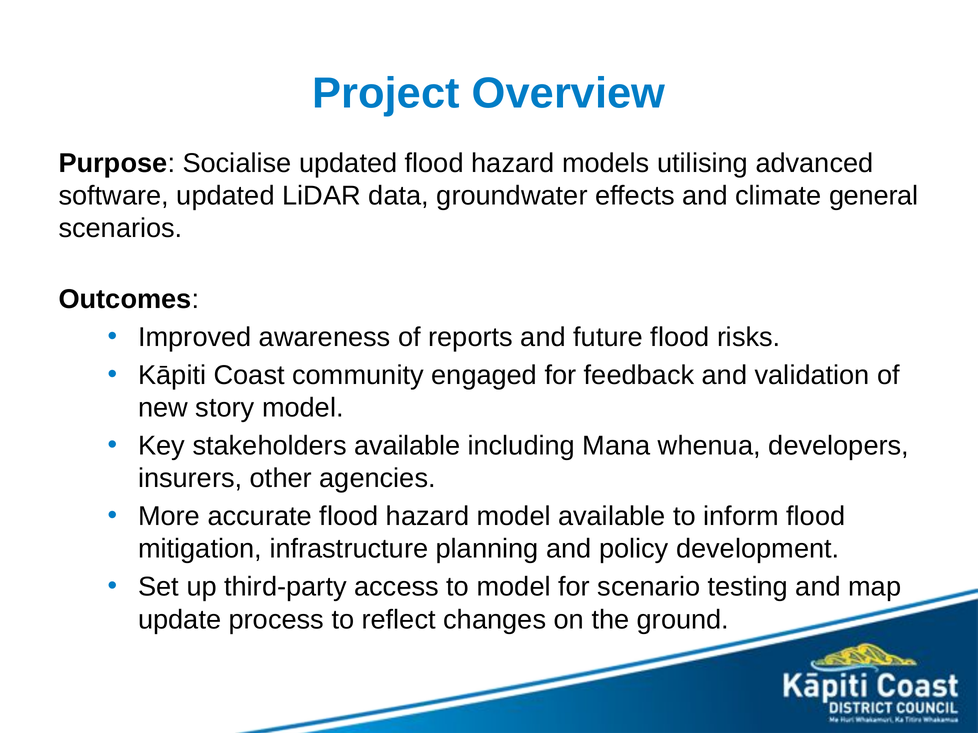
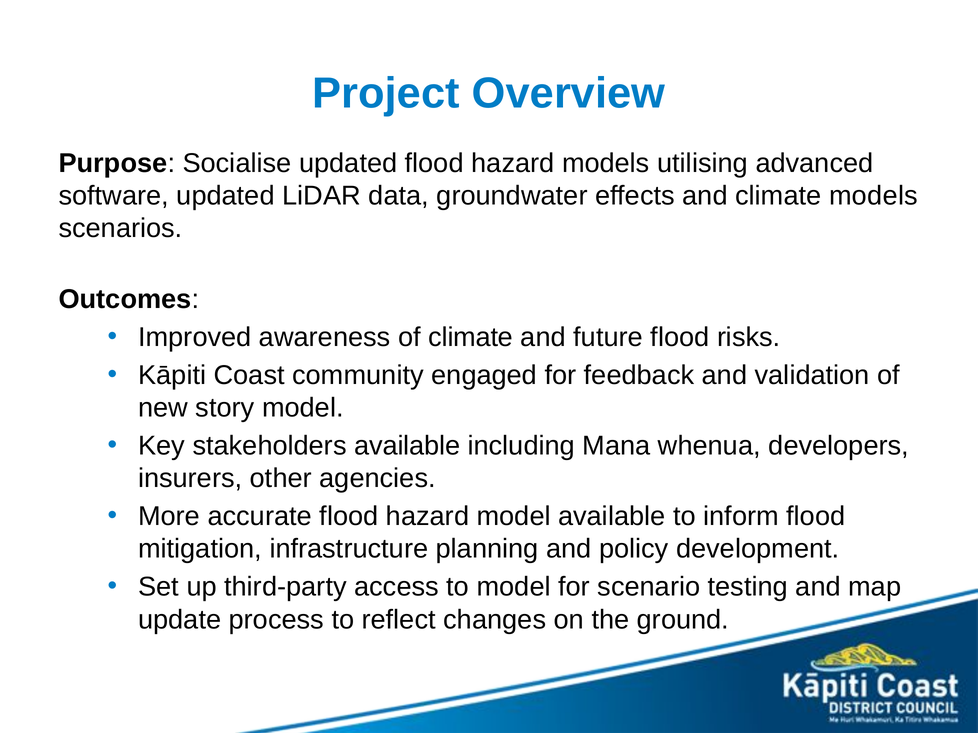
climate general: general -> models (873, 196)
of reports: reports -> climate (471, 337)
